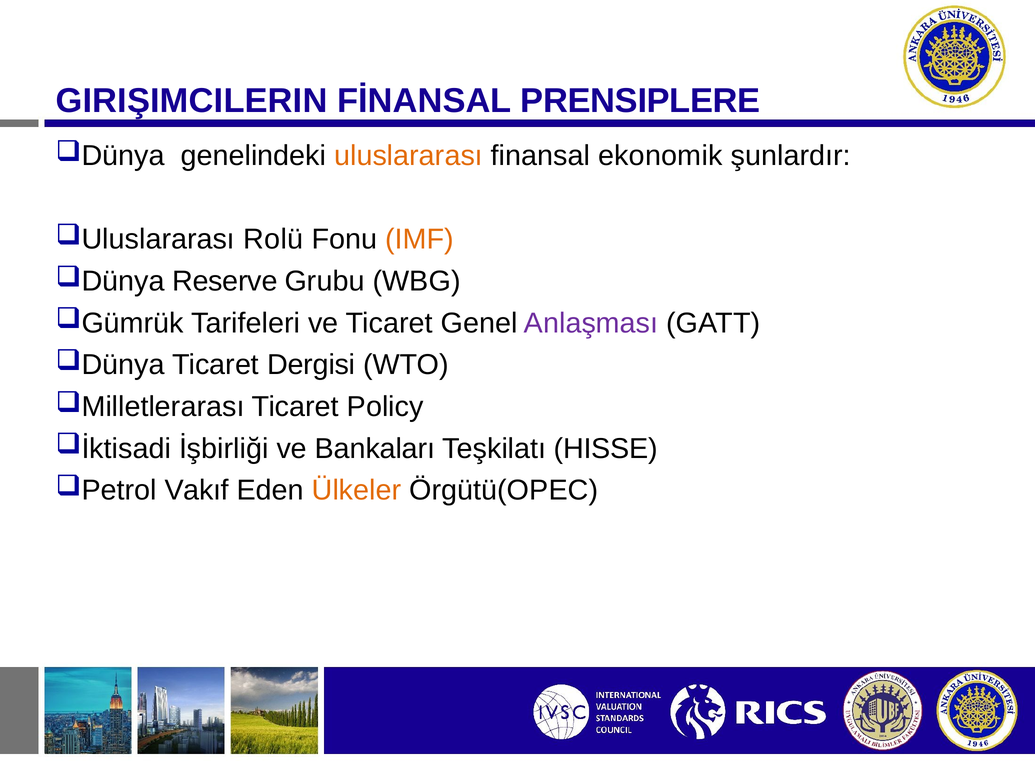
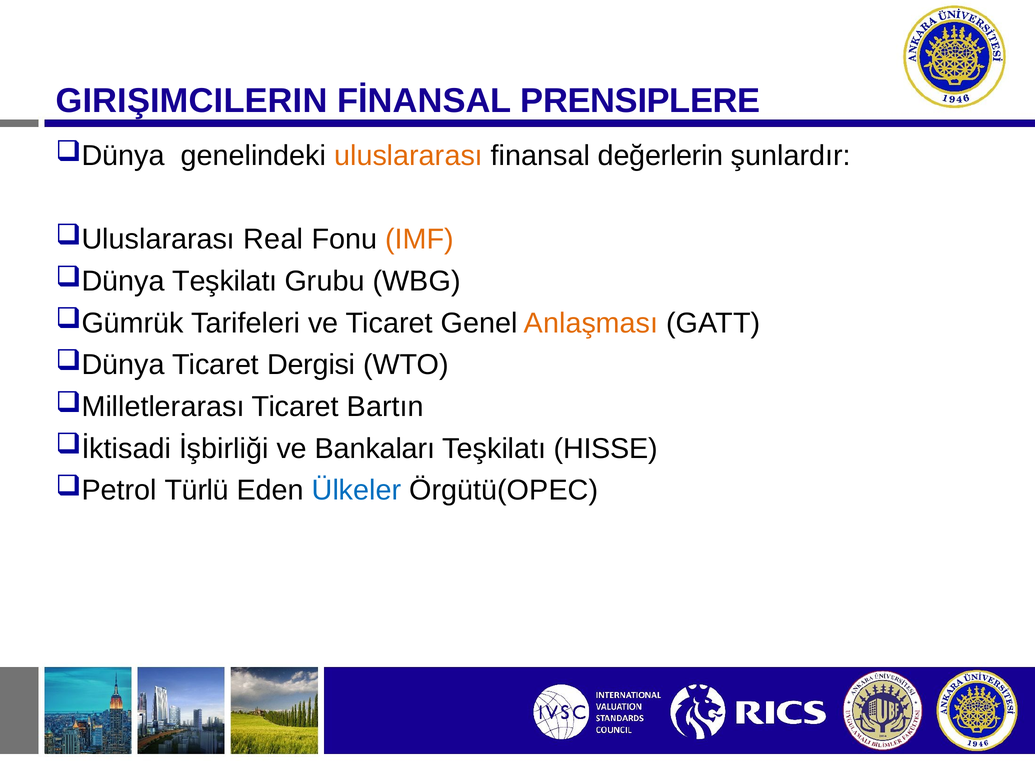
ekonomik: ekonomik -> değerlerin (661, 156)
Rolü: Rolü -> Real (273, 240)
Reserve: Reserve -> Teşkilatı (225, 281)
Anlaşması colour: purple -> orange (591, 323)
Policy: Policy -> Bartın (385, 407)
Vakıf: Vakıf -> Türlü (197, 491)
Ülkeler colour: orange -> blue (357, 491)
